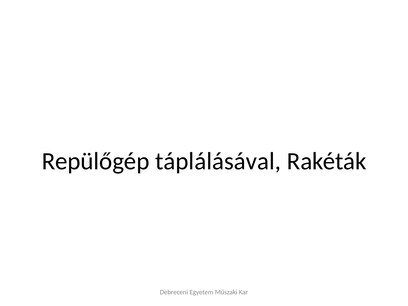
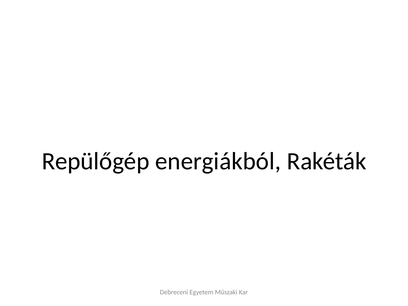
táplálásával: táplálásával -> energiákból (218, 161)
